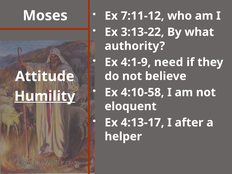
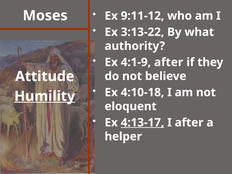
7:11-12: 7:11-12 -> 9:11-12 (142, 16)
4:1-9 need: need -> after (169, 62)
4:10-58: 4:10-58 -> 4:10-18 (142, 92)
4:13-17 underline: none -> present (142, 123)
